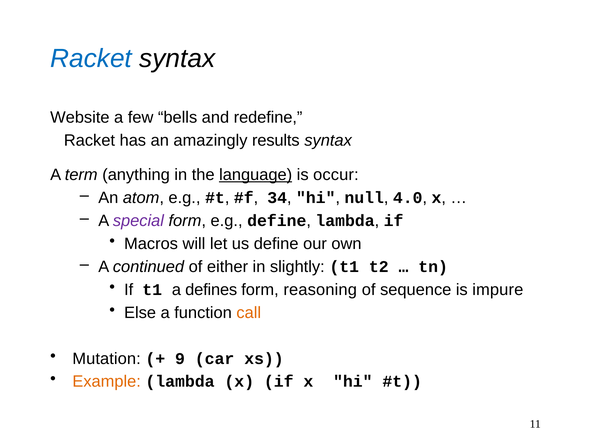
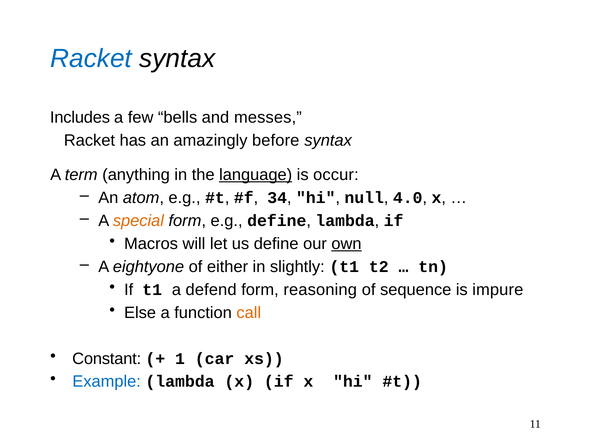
Website: Website -> Includes (80, 117)
redefine: redefine -> messes (268, 117)
results: results -> before (276, 140)
special colour: purple -> orange (138, 221)
own underline: none -> present (346, 244)
continued: continued -> eightyone (148, 267)
defines: defines -> defend (211, 290)
Mutation: Mutation -> Constant (107, 359)
9: 9 -> 1 (180, 359)
Example colour: orange -> blue (107, 382)
